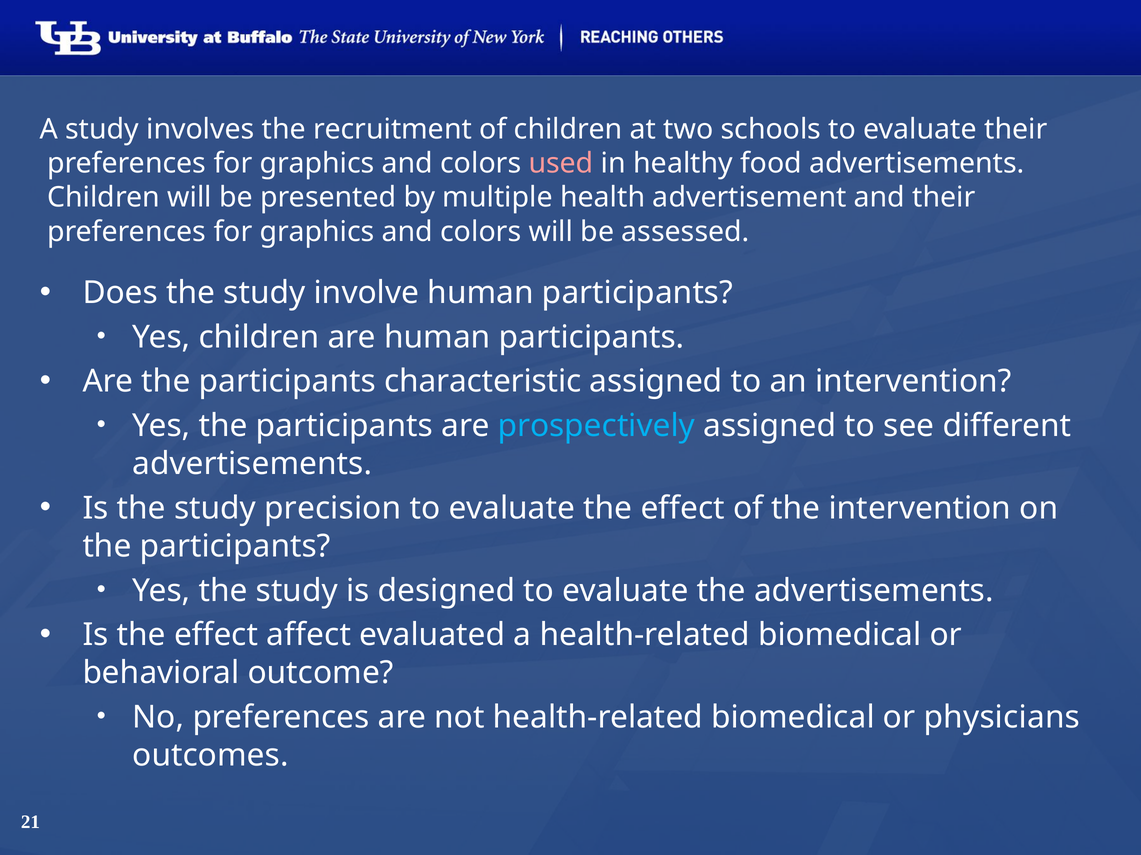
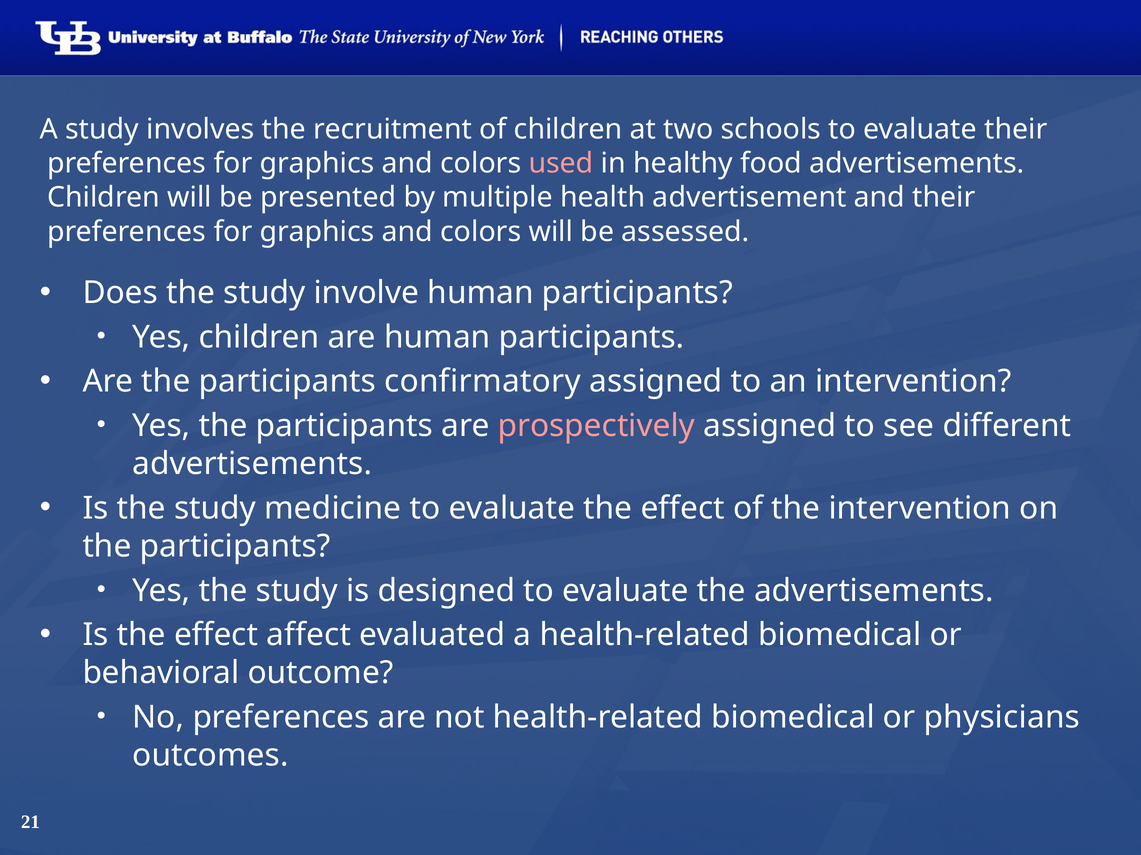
characteristic: characteristic -> confirmatory (483, 382)
prospectively colour: light blue -> pink (596, 426)
precision: precision -> medicine (333, 509)
